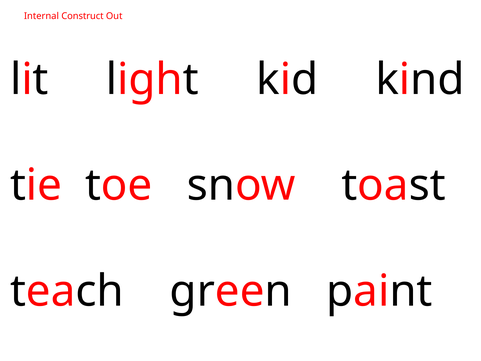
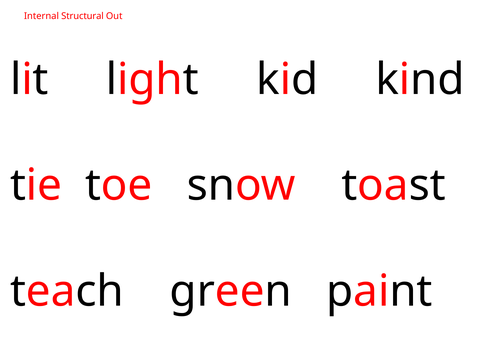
Construct: Construct -> Structural (82, 16)
